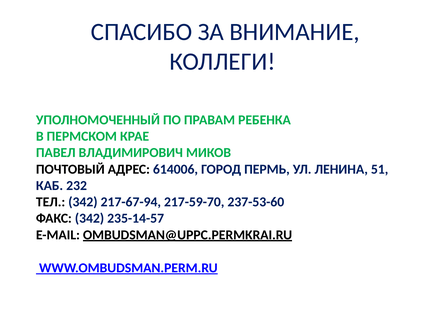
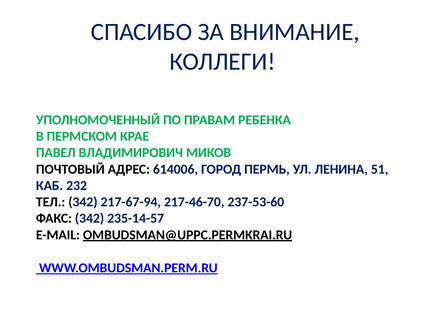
217-59-70: 217-59-70 -> 217-46-70 (194, 202)
